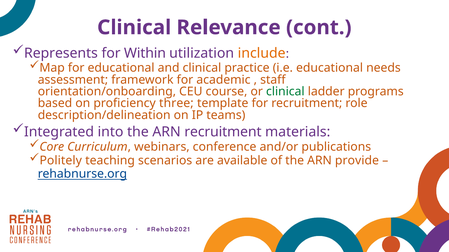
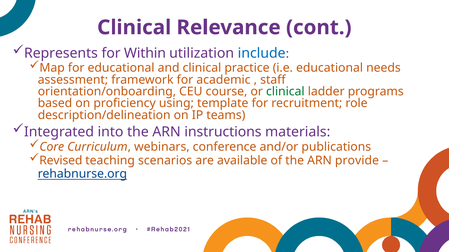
include colour: orange -> blue (262, 53)
three: three -> using (176, 104)
ARN recruitment: recruitment -> instructions (223, 132)
Politely: Politely -> Revised (61, 161)
